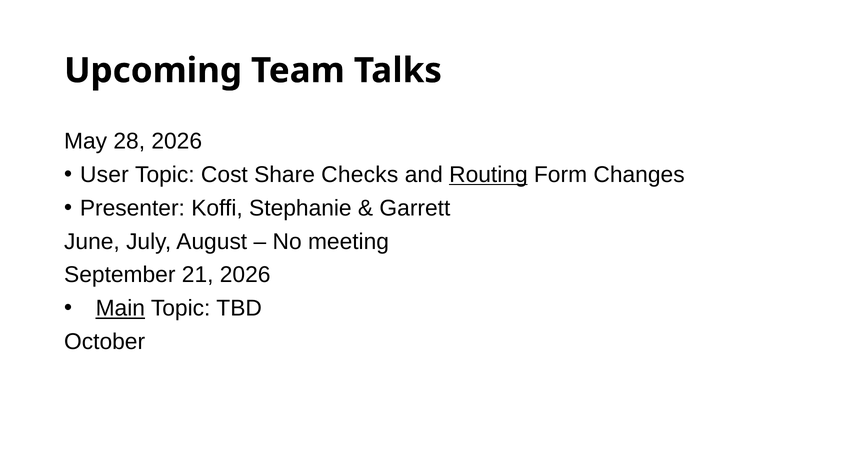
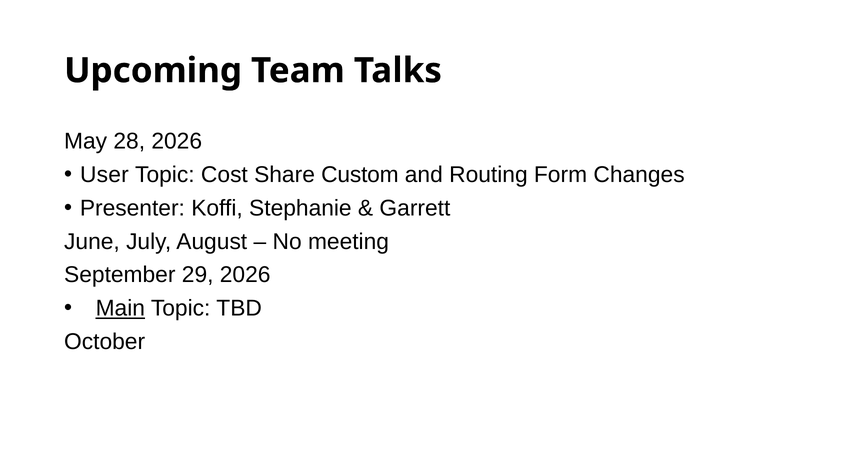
Checks: Checks -> Custom (360, 175)
Routing underline: present -> none (488, 175)
21: 21 -> 29 (198, 275)
